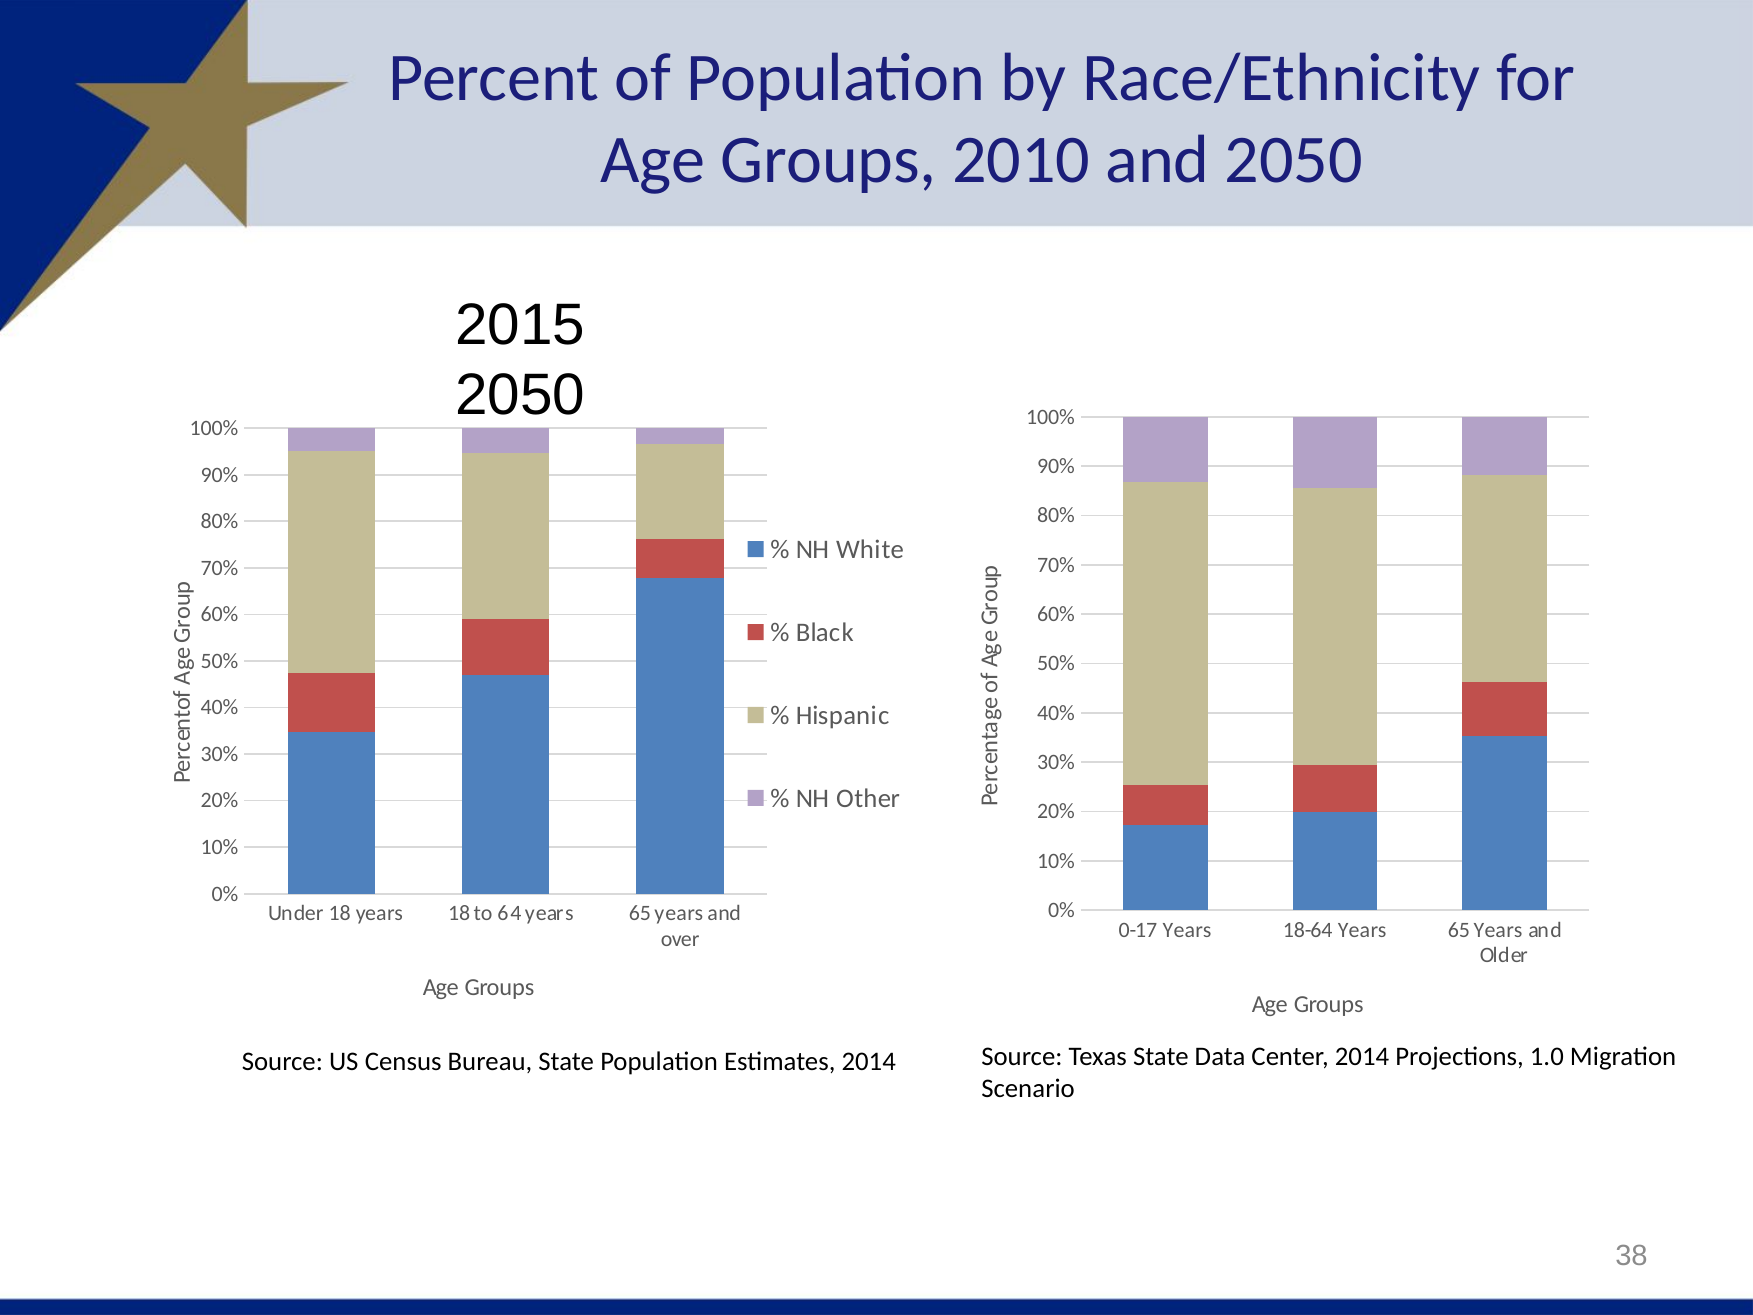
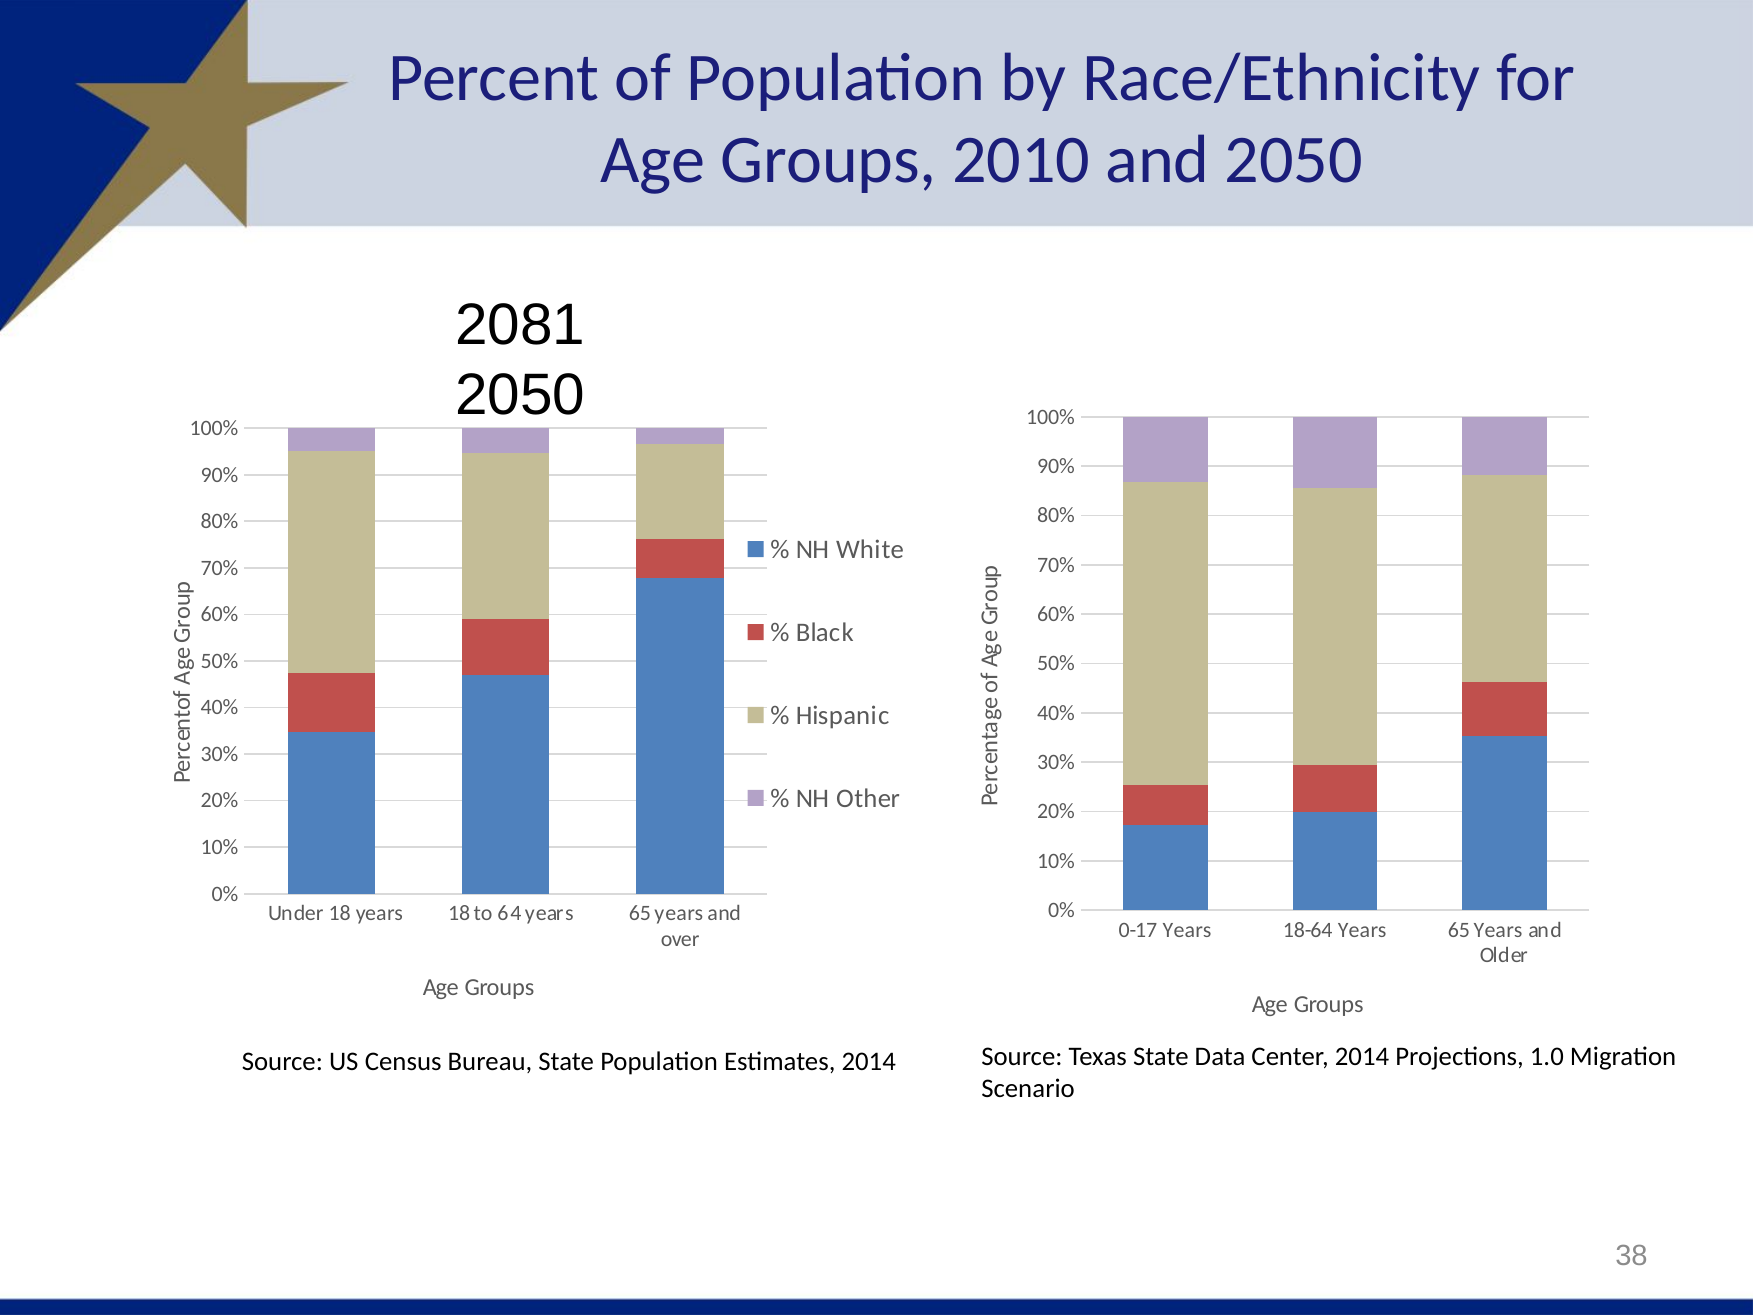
2015: 2015 -> 2081 (520, 325)
